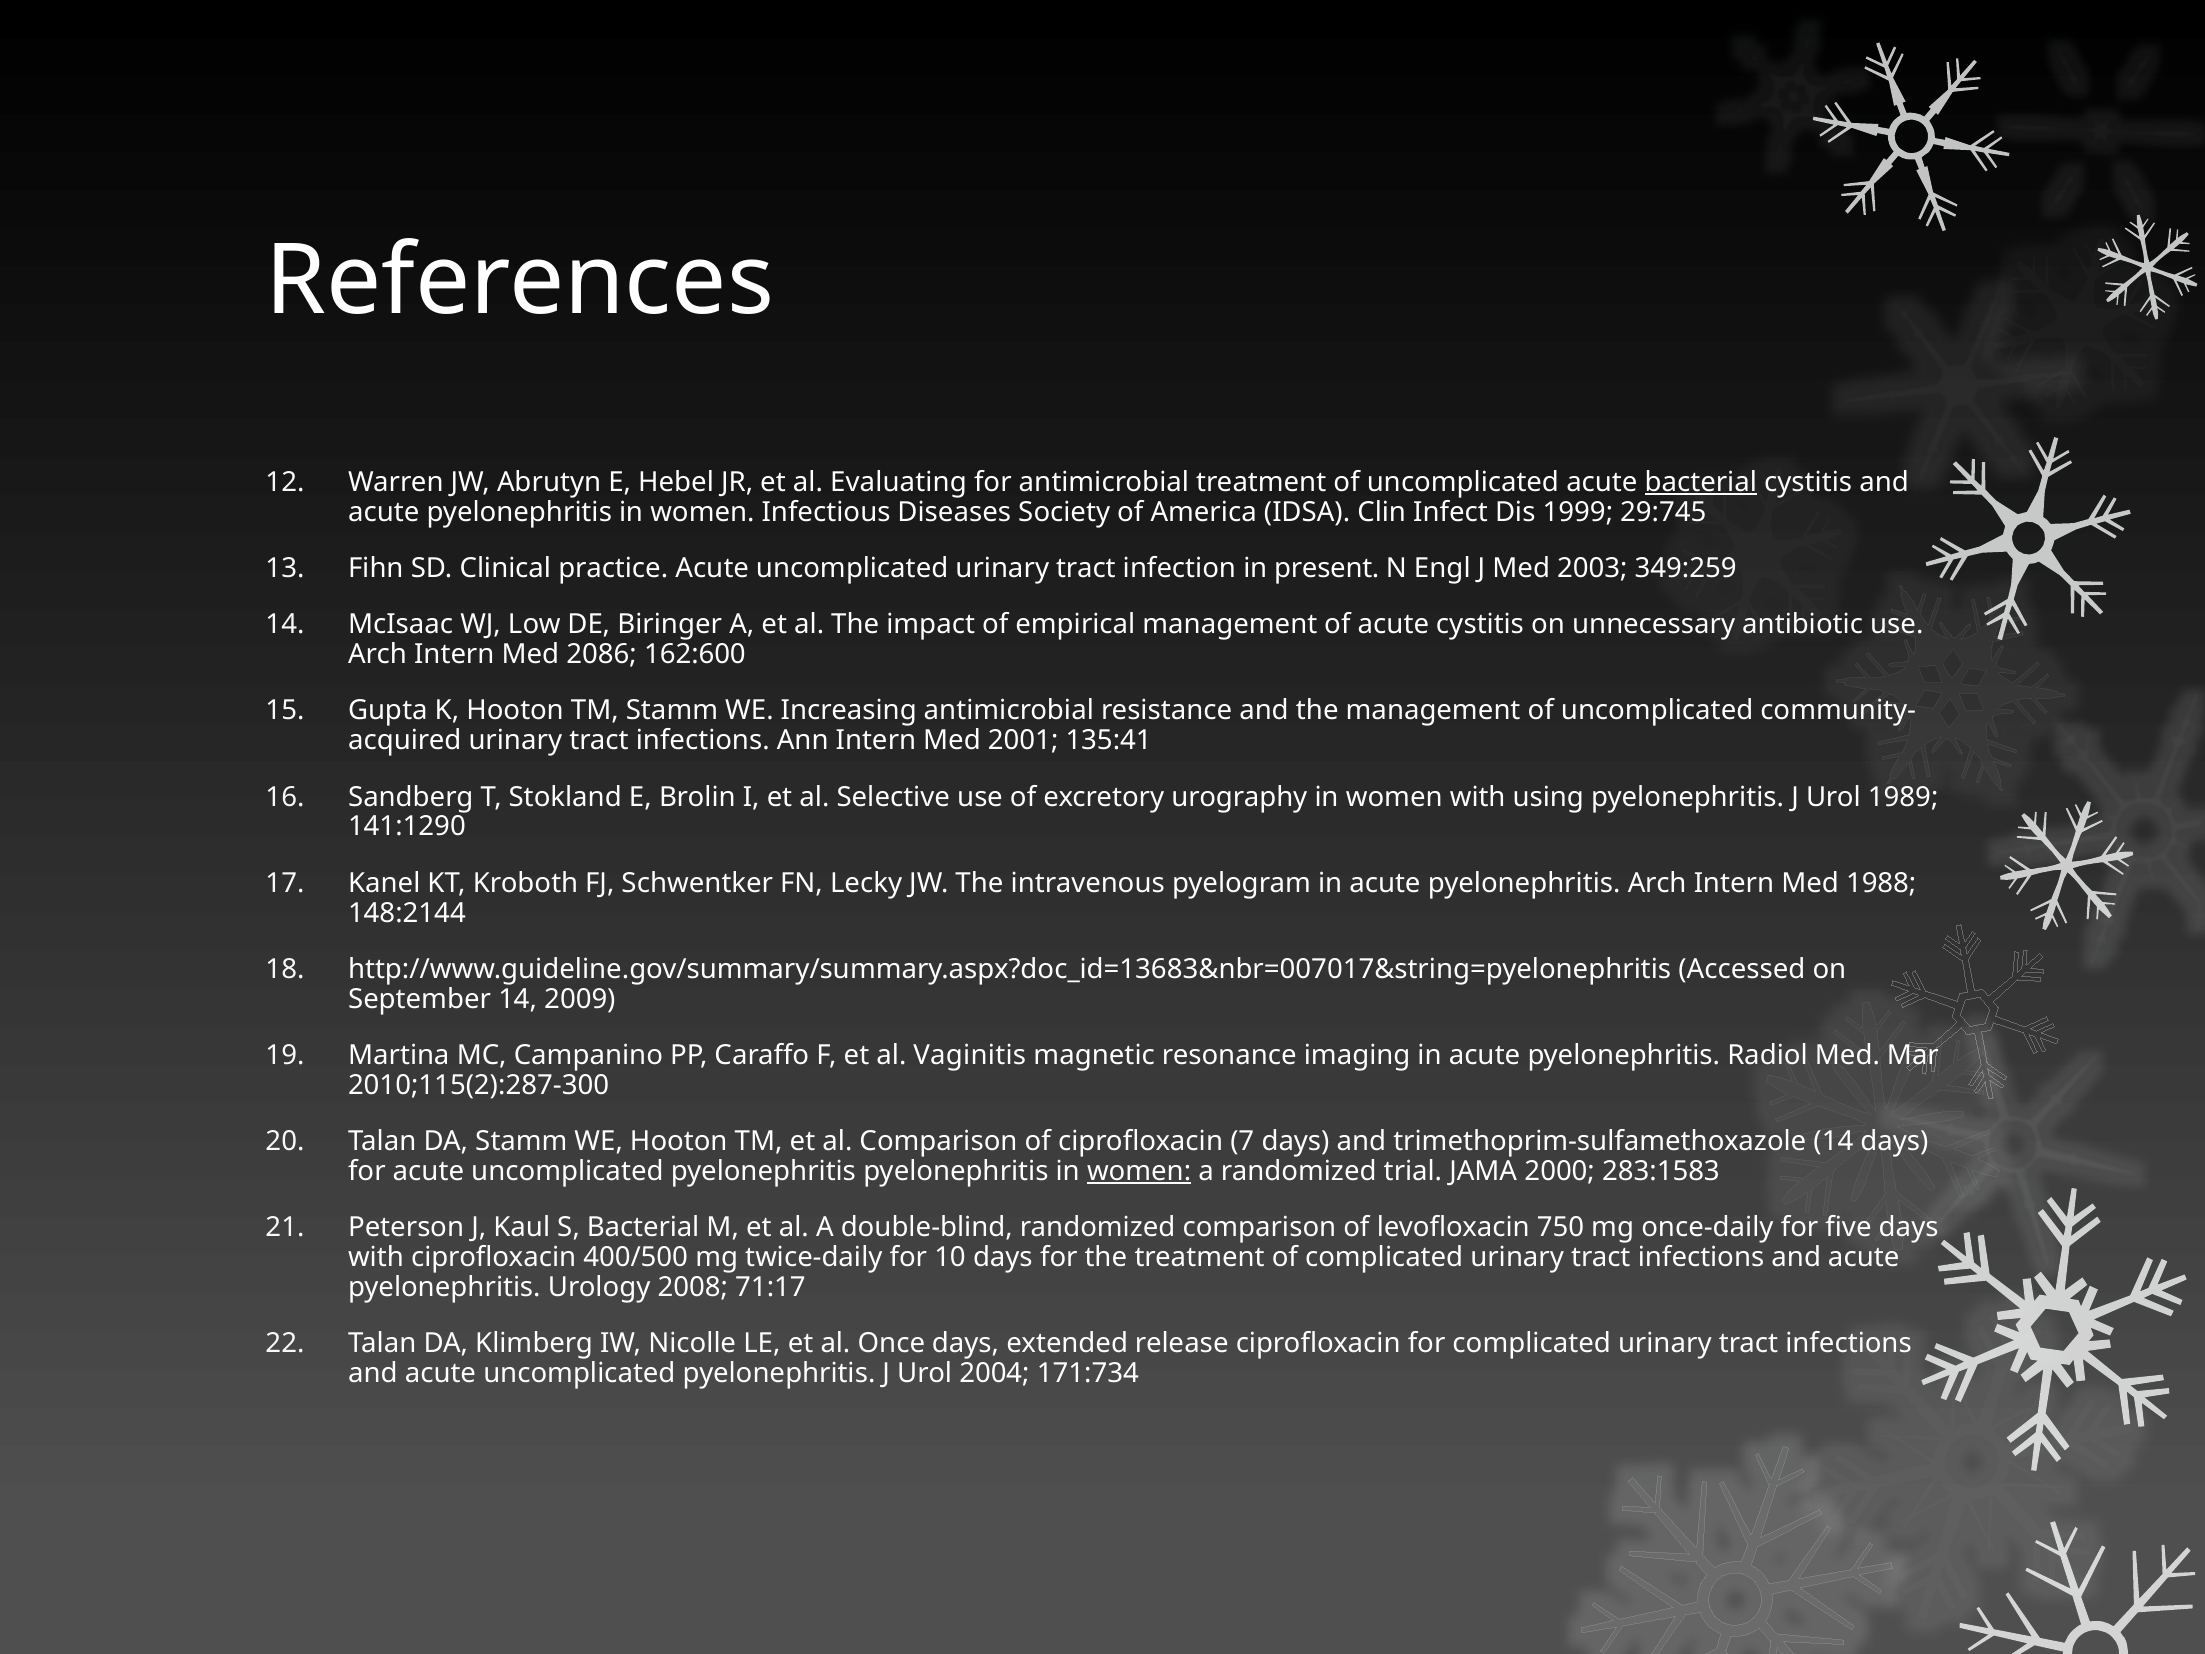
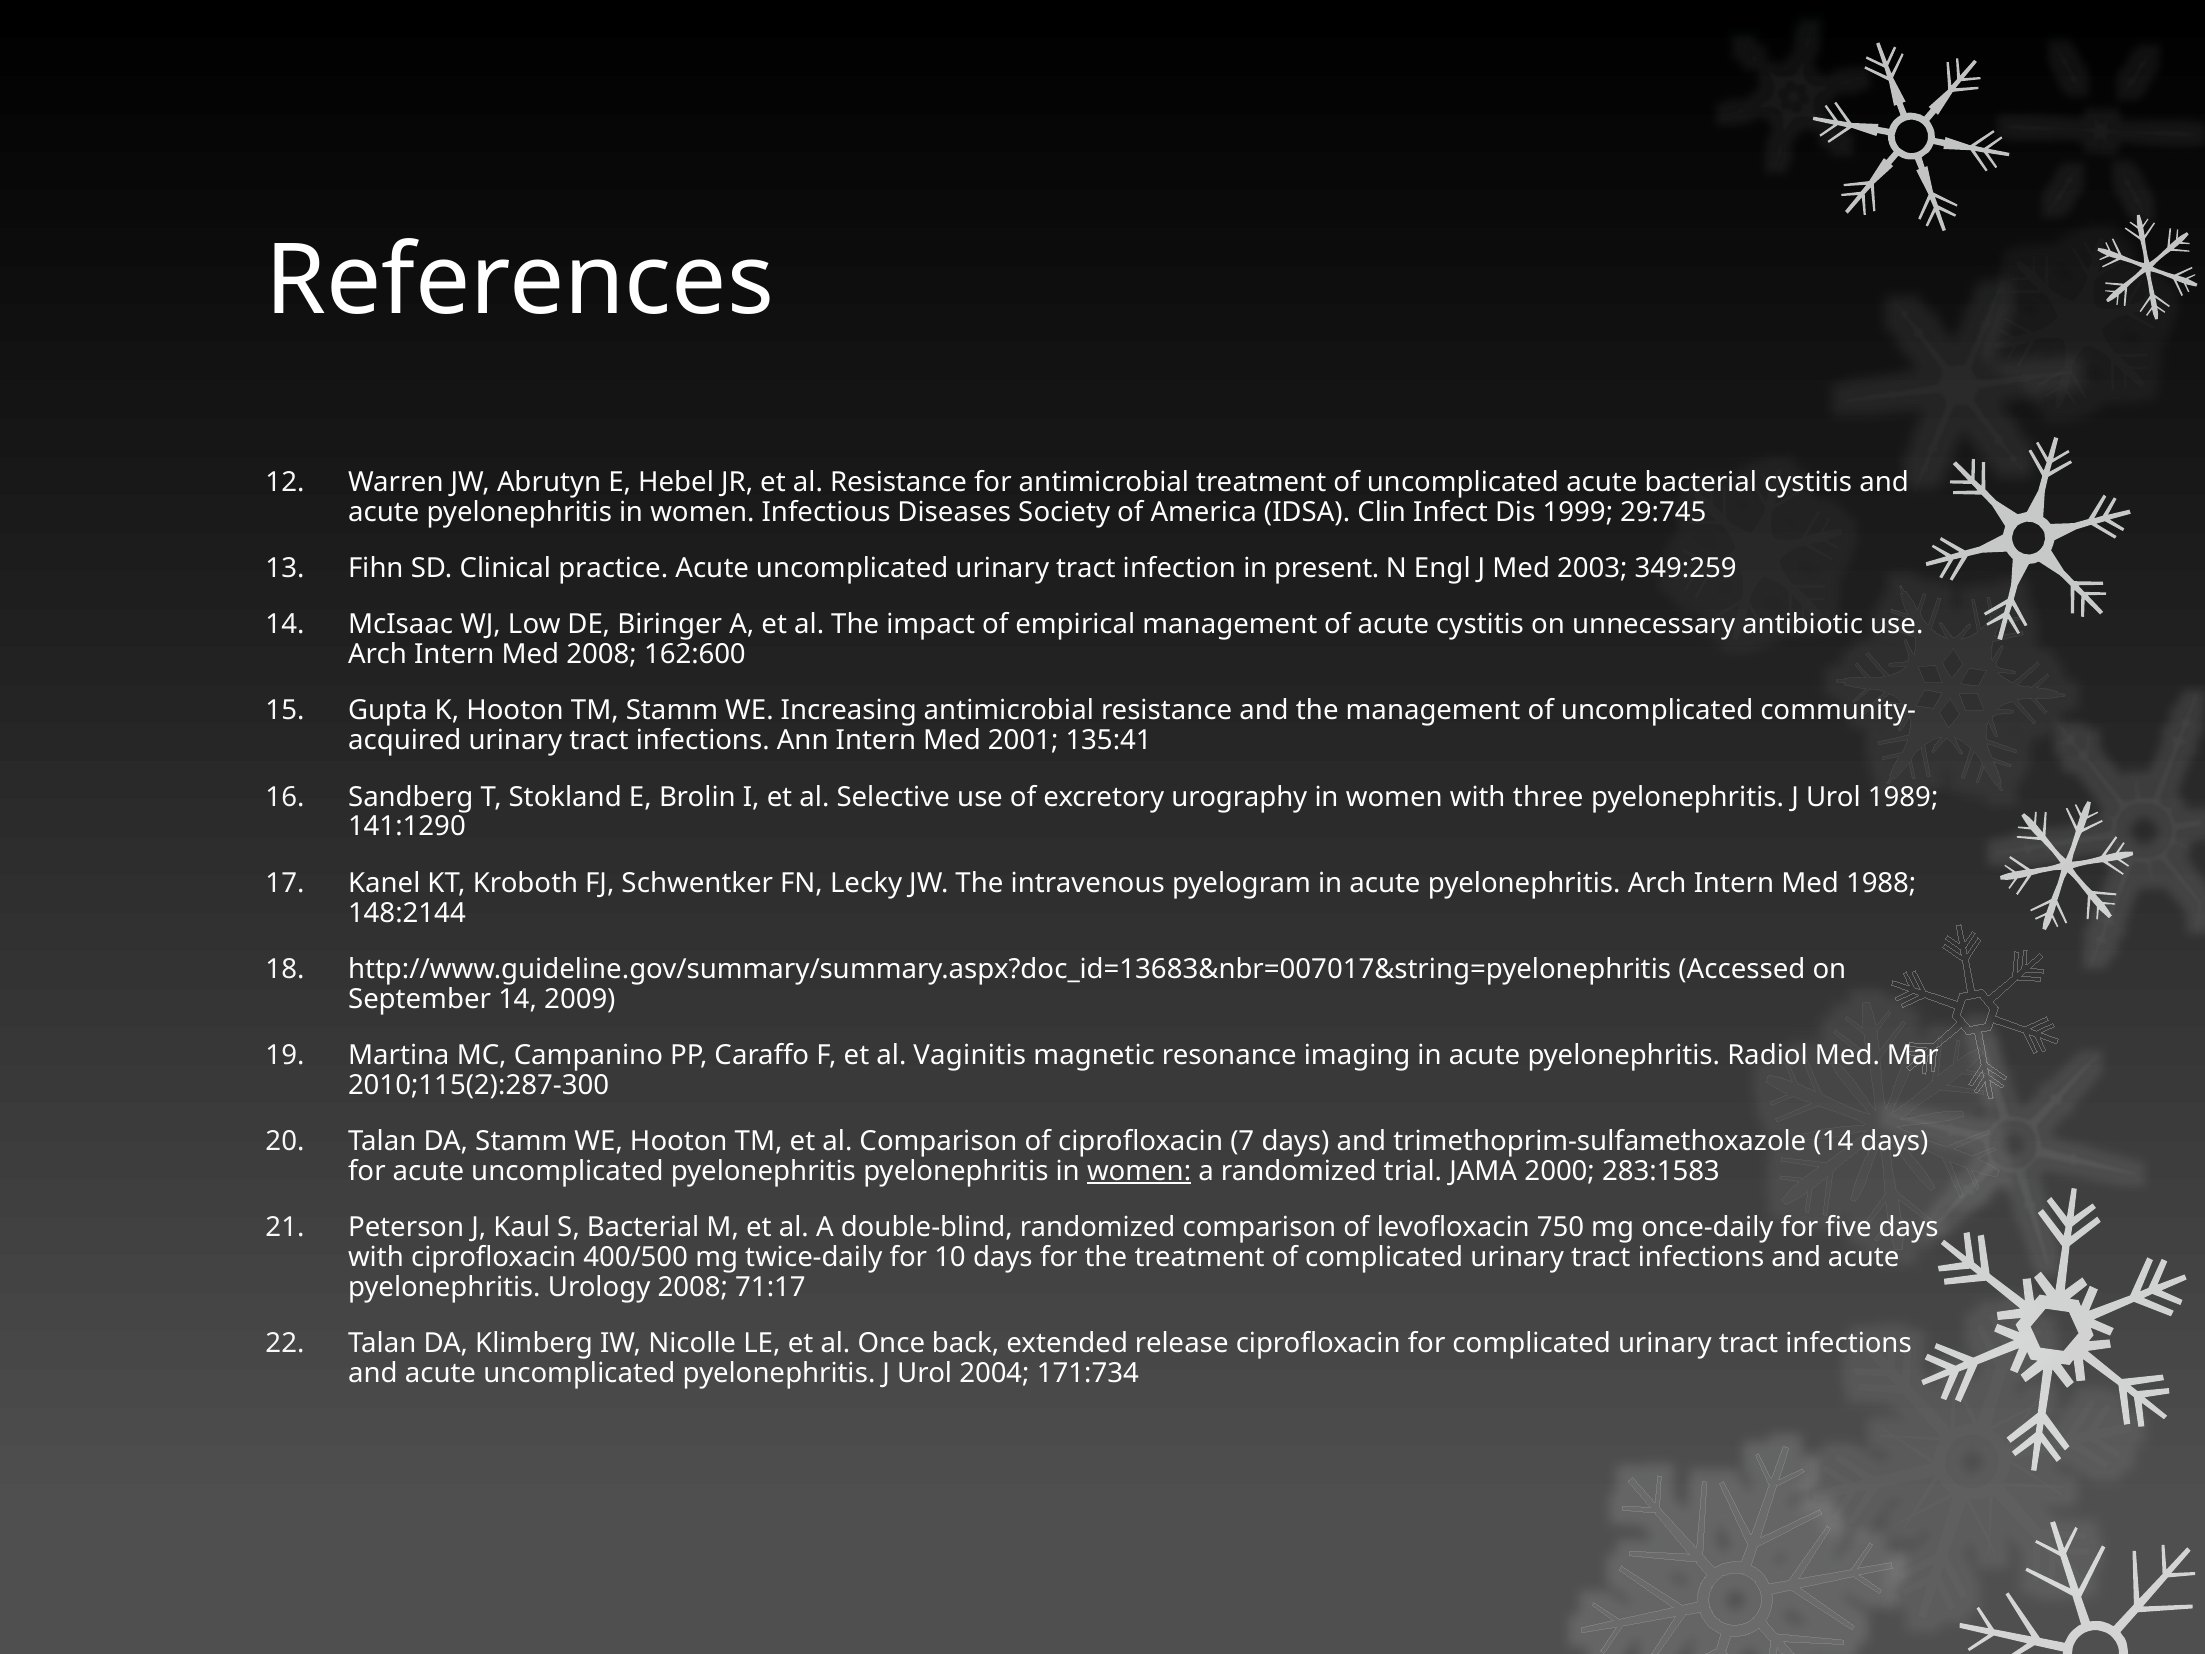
al Evaluating: Evaluating -> Resistance (899, 482)
bacterial underline: present -> none (1701, 482)
Med 2086: 2086 -> 2008 (602, 654)
using: using -> three (1548, 797)
Once days: days -> back (966, 1343)
